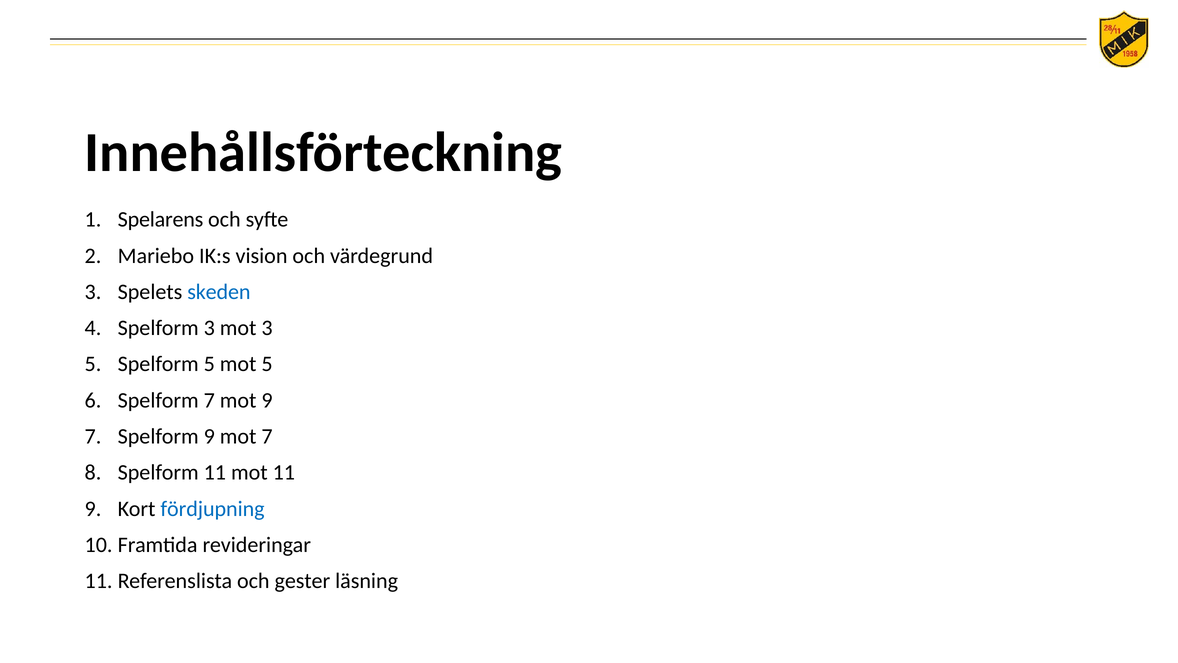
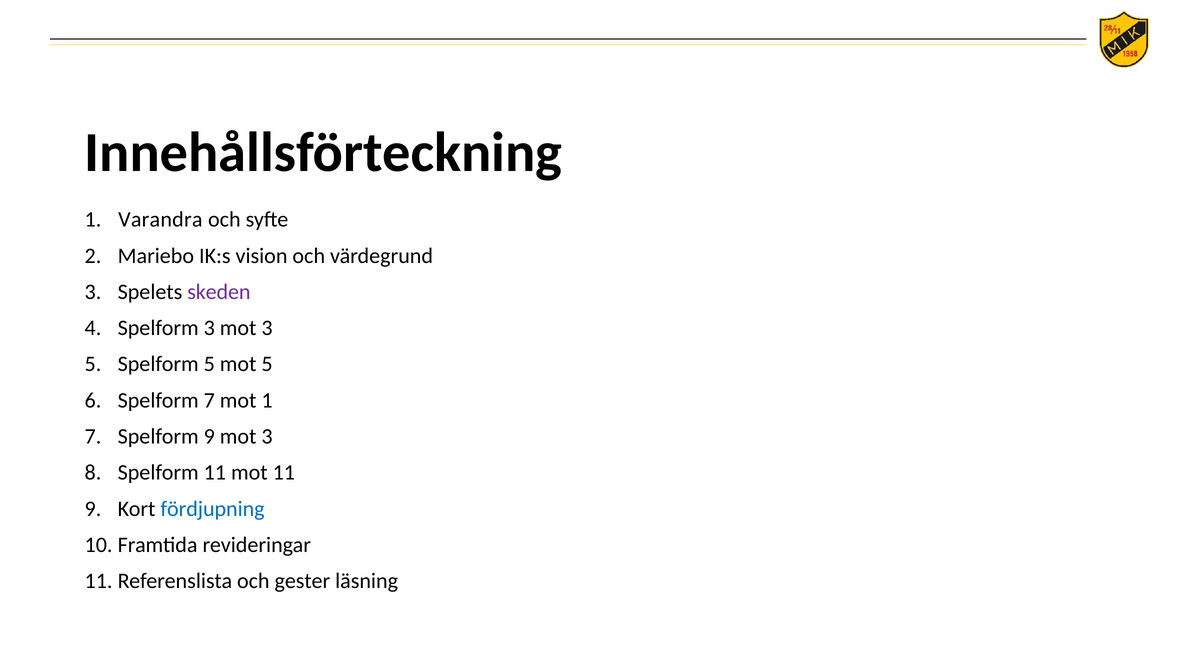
Spelarens: Spelarens -> Varandra (160, 219)
skeden colour: blue -> purple (219, 292)
mot 9: 9 -> 1 (267, 400)
9 mot 7: 7 -> 3 (267, 436)
